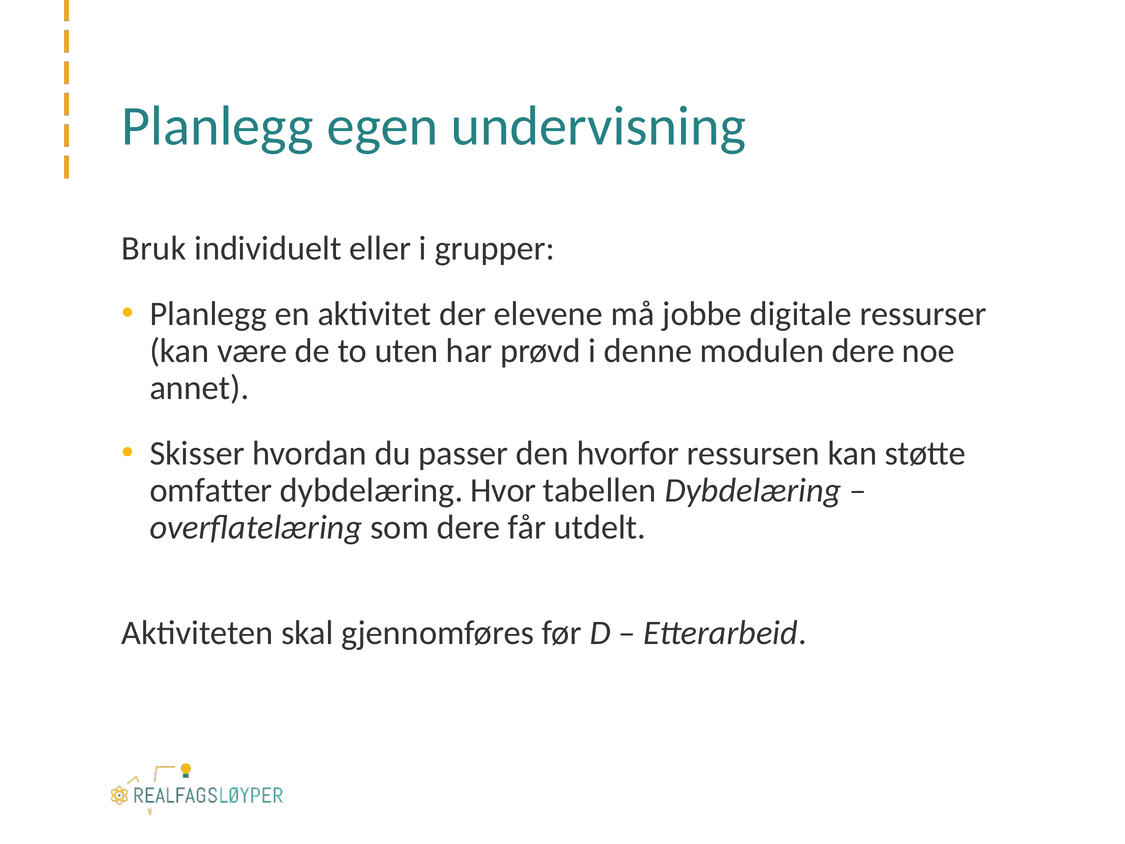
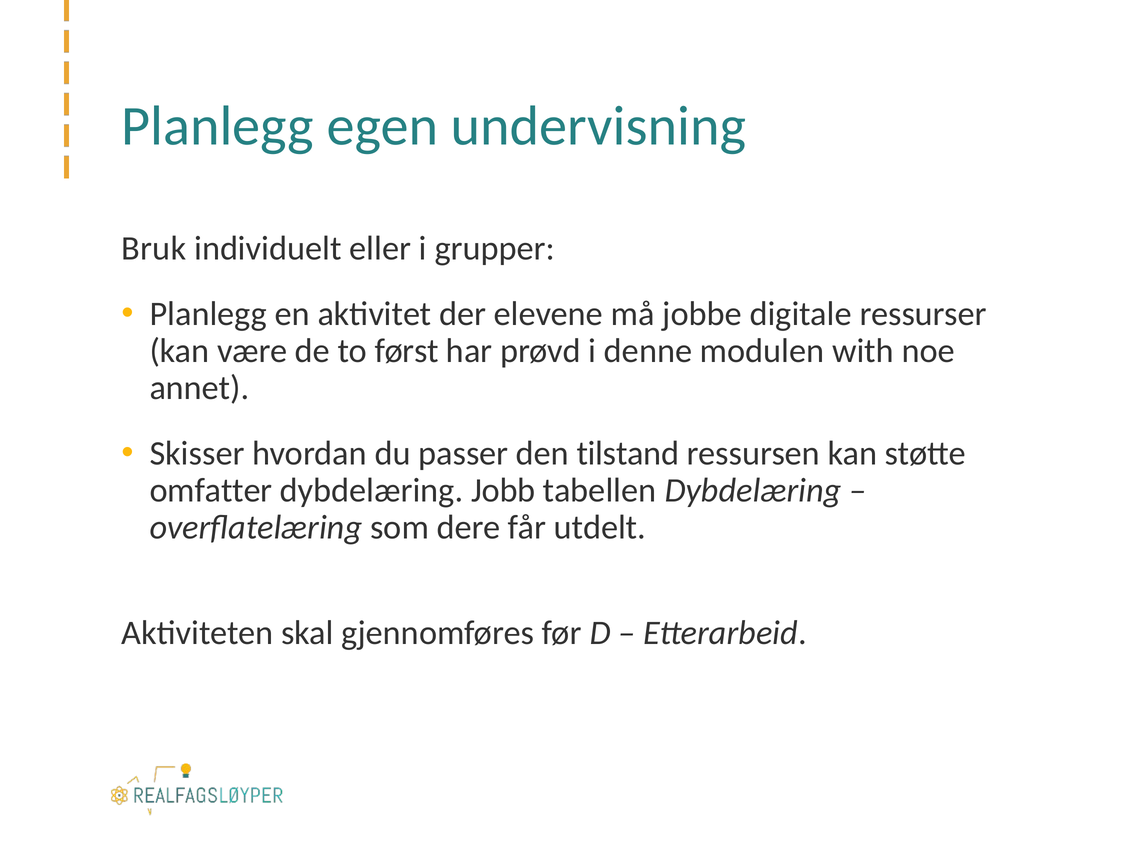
uten: uten -> først (407, 351)
modulen dere: dere -> with (863, 351)
hvorfor: hvorfor -> tilstand (628, 453)
Hvor: Hvor -> Jobb (503, 490)
